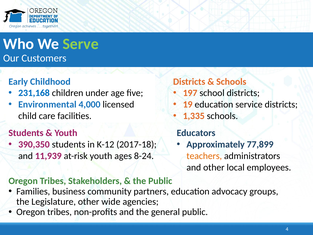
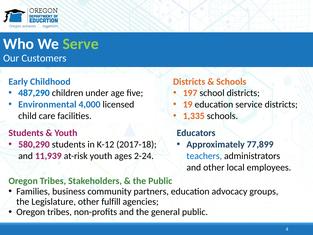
231,168: 231,168 -> 487,290 (34, 93)
390,350: 390,350 -> 580,290 (34, 144)
8-24: 8-24 -> 2-24 (144, 156)
teachers colour: orange -> blue (204, 156)
wide: wide -> fulfill (111, 202)
